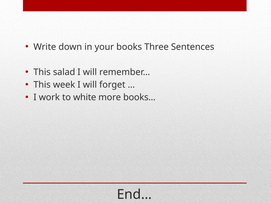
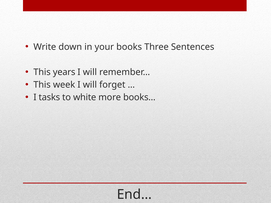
salad: salad -> years (64, 72)
work: work -> tasks (49, 98)
